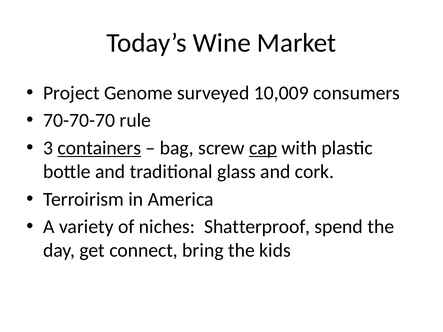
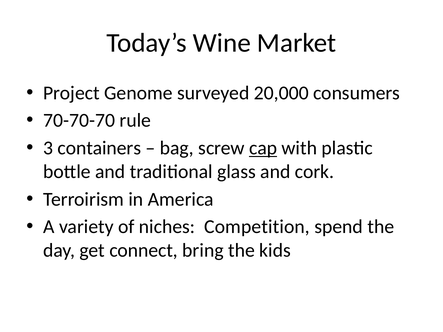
10,009: 10,009 -> 20,000 (281, 93)
containers underline: present -> none (99, 148)
Shatterproof: Shatterproof -> Competition (257, 227)
